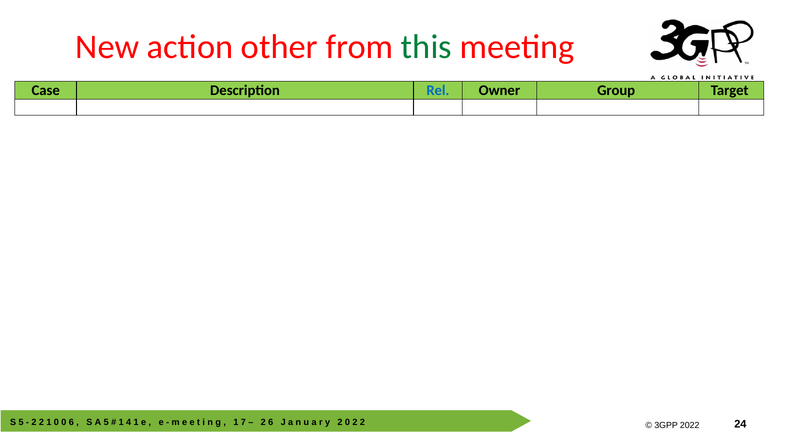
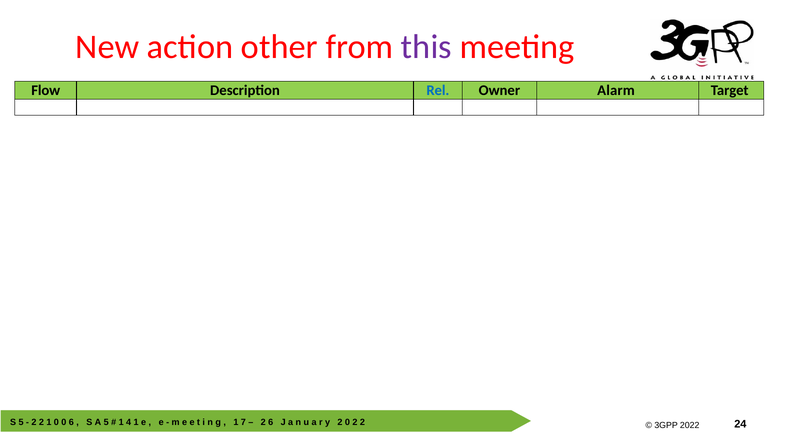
this colour: green -> purple (426, 47)
Case: Case -> Flow (46, 90)
Group: Group -> Alarm (616, 90)
